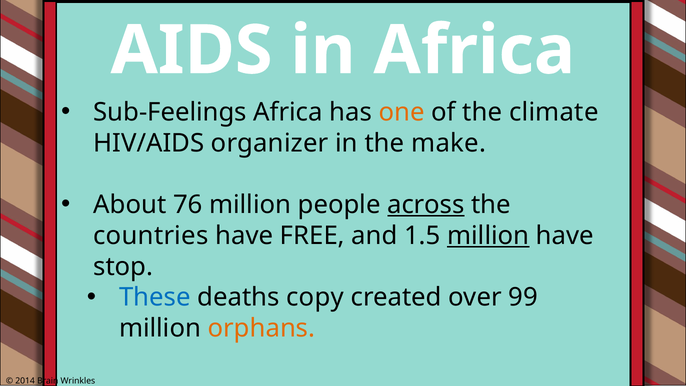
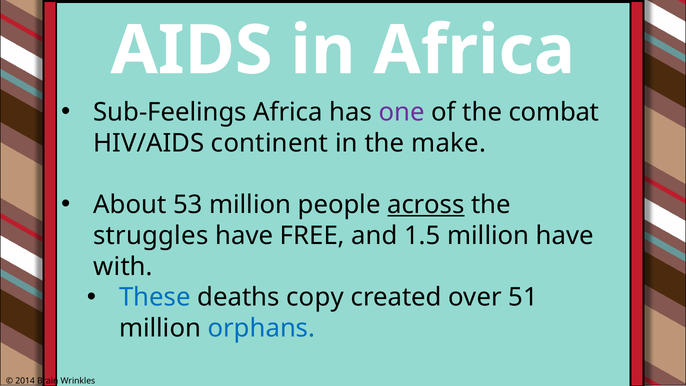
one colour: orange -> purple (402, 112)
climate: climate -> combat (554, 112)
organizer: organizer -> continent (270, 143)
76: 76 -> 53 (188, 205)
countries: countries -> struggles (151, 236)
million underline: present -> none (488, 236)
stop: stop -> with (123, 266)
99: 99 -> 51 (523, 297)
orphans colour: orange -> blue (261, 328)
